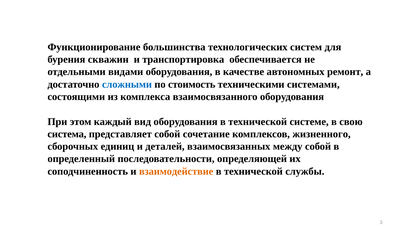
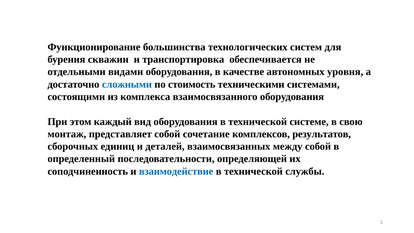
ремонт: ремонт -> уровня (345, 72)
система: система -> монтаж (67, 134)
жизненного: жизненного -> результатов (322, 134)
взаимодействие colour: orange -> blue (176, 171)
